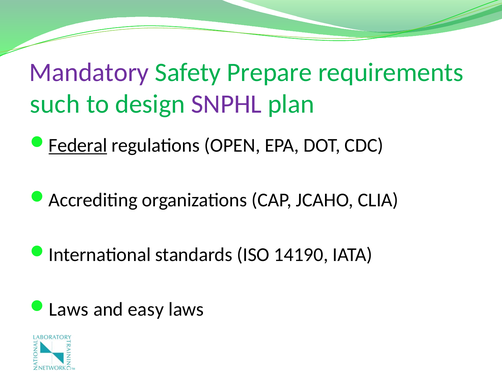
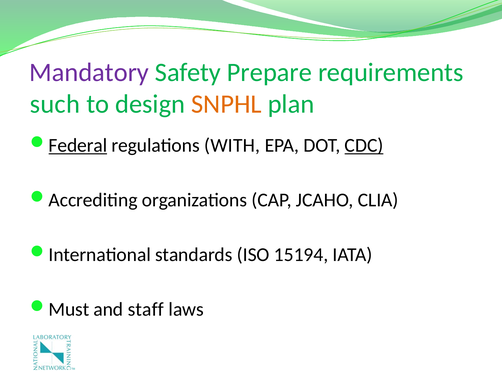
SNPHL colour: purple -> orange (226, 104)
OPEN: OPEN -> WITH (232, 145)
CDC underline: none -> present (364, 145)
14190: 14190 -> 15194 (301, 254)
Laws: Laws -> Must (69, 309)
easy: easy -> staff (146, 309)
